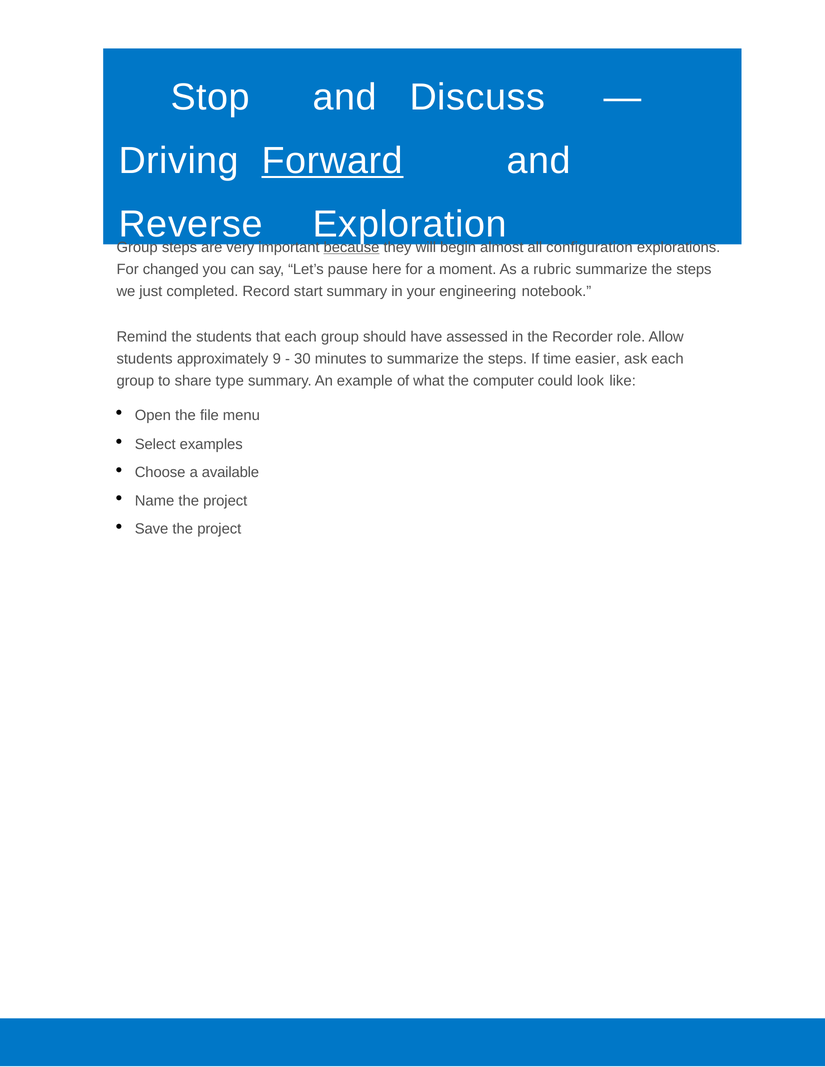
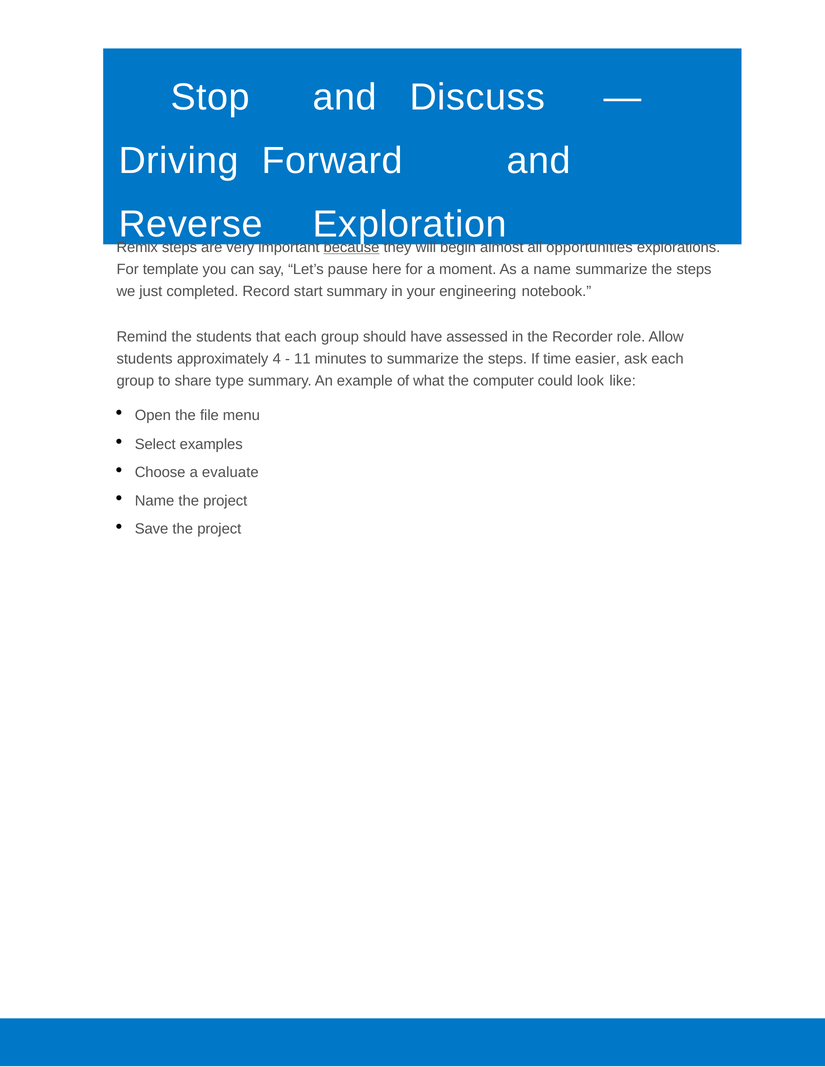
Forward underline: present -> none (332, 161)
Group: Group -> Remix (137, 248)
configuration: configuration -> opportunities (589, 248)
changed: changed -> template (171, 270)
a rubric: rubric -> name (552, 270)
9: 9 -> 4 (277, 359)
30: 30 -> 11 (302, 359)
available: available -> evaluate (230, 473)
